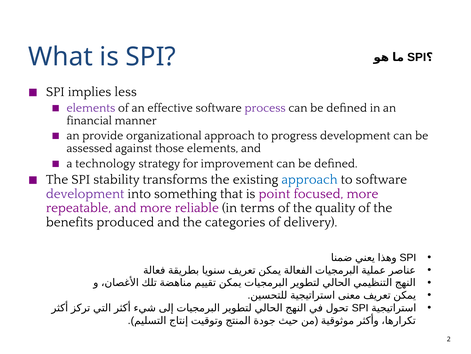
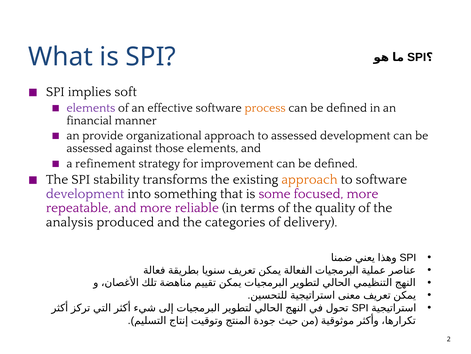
less: less -> soft (126, 92)
process colour: purple -> orange (265, 108)
to progress: progress -> assessed (294, 135)
technology: technology -> refinement (105, 163)
approach colour: blue -> orange (310, 179)
point: point -> some (275, 193)
benefits: benefits -> analysis (70, 222)
